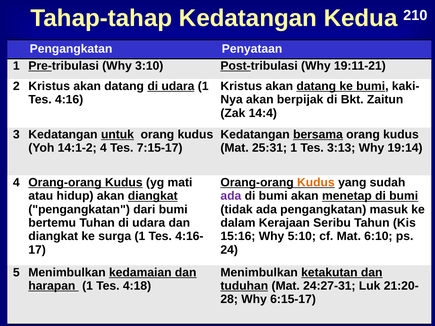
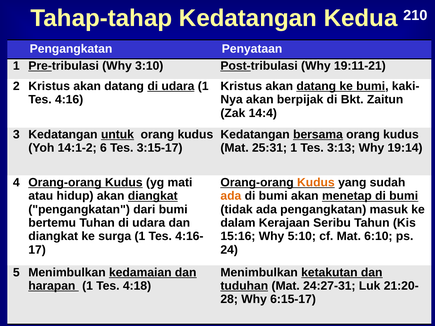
14:1-2 4: 4 -> 6 (103, 148)
7:15-17: 7:15-17 -> 3:15-17 (160, 148)
ada colour: purple -> orange (231, 196)
